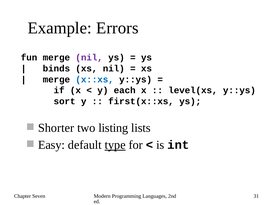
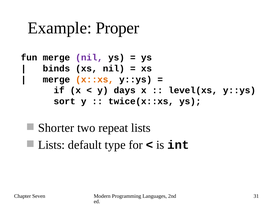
Errors: Errors -> Proper (118, 28)
x::xs colour: blue -> orange (95, 79)
each: each -> days (125, 90)
first(x::xs: first(x::xs -> twice(x::xs (141, 101)
listing: listing -> repeat (113, 128)
Easy: Easy -> Lists (51, 145)
type underline: present -> none (115, 145)
